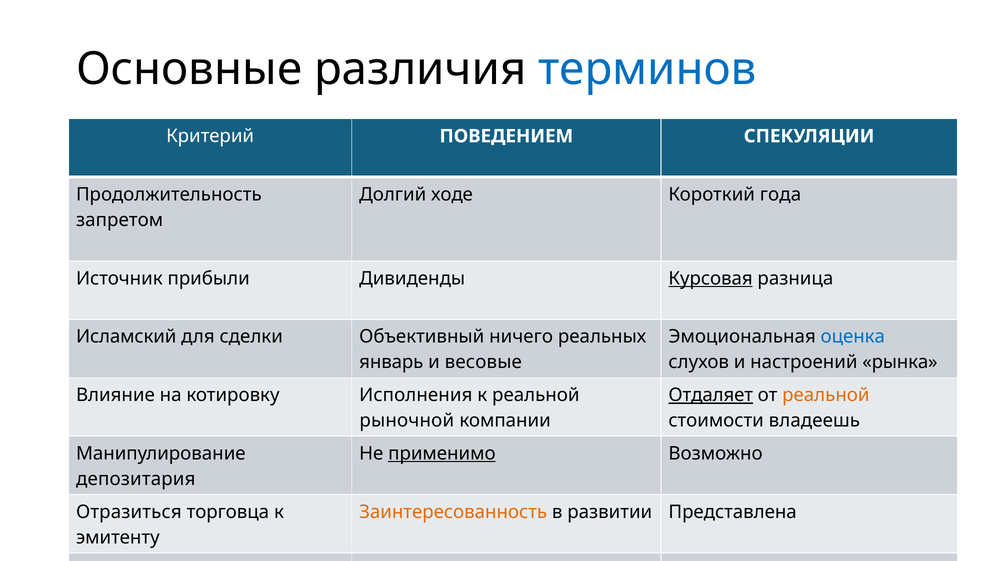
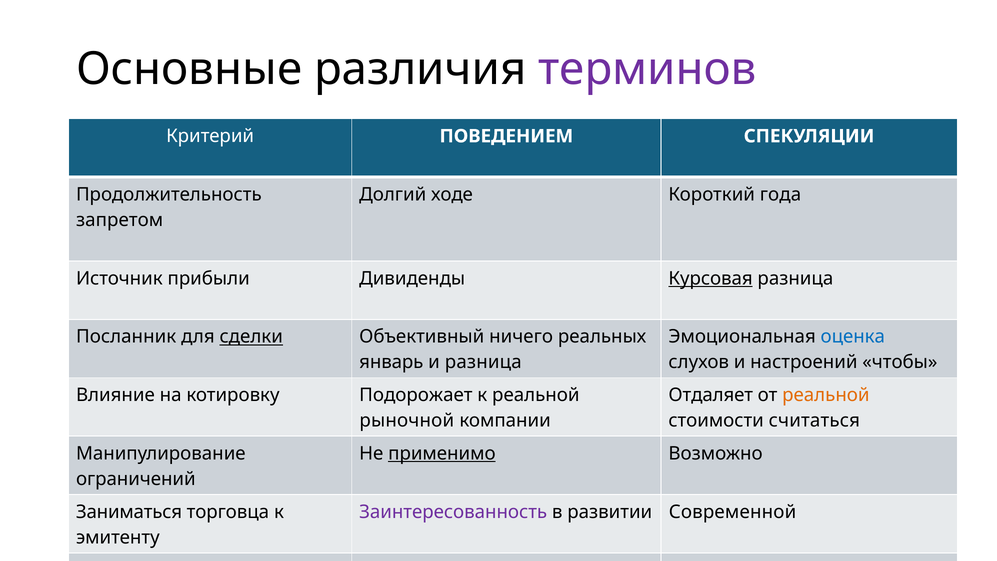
терминов colour: blue -> purple (647, 69)
Исламский: Исламский -> Посланник (126, 337)
сделки underline: none -> present (251, 337)
и весовые: весовые -> разница (483, 362)
рынка: рынка -> чтобы (900, 362)
Исполнения: Исполнения -> Подорожает (416, 395)
Отдаляет underline: present -> none (711, 395)
владеешь: владеешь -> считаться (814, 421)
депозитария: депозитария -> ограничений (136, 479)
Отразиться: Отразиться -> Заниматься (129, 512)
Заинтересованность colour: orange -> purple (453, 512)
Представлена: Представлена -> Современной (733, 512)
